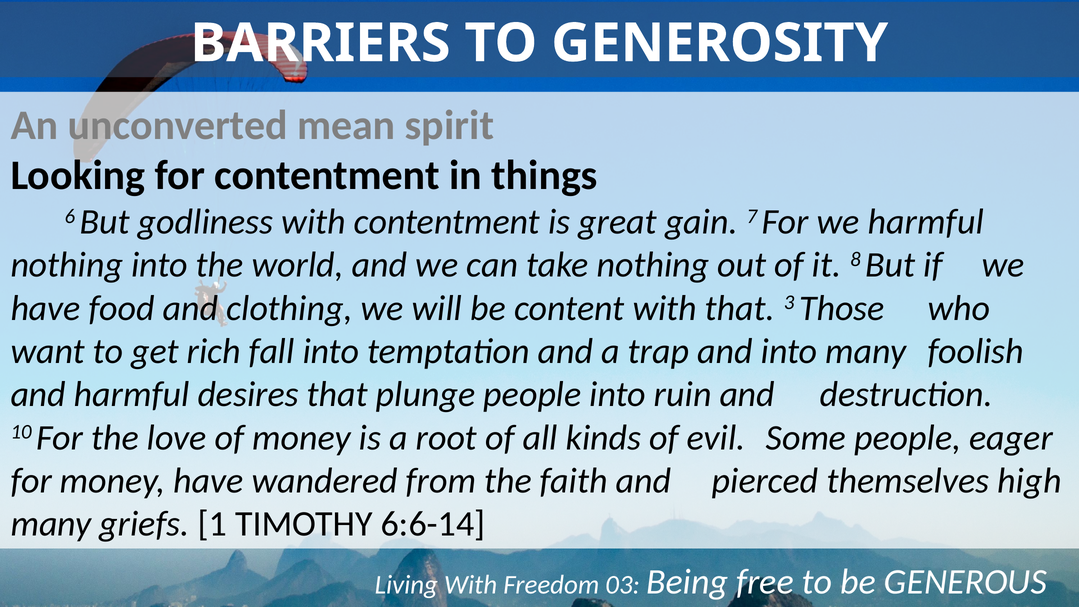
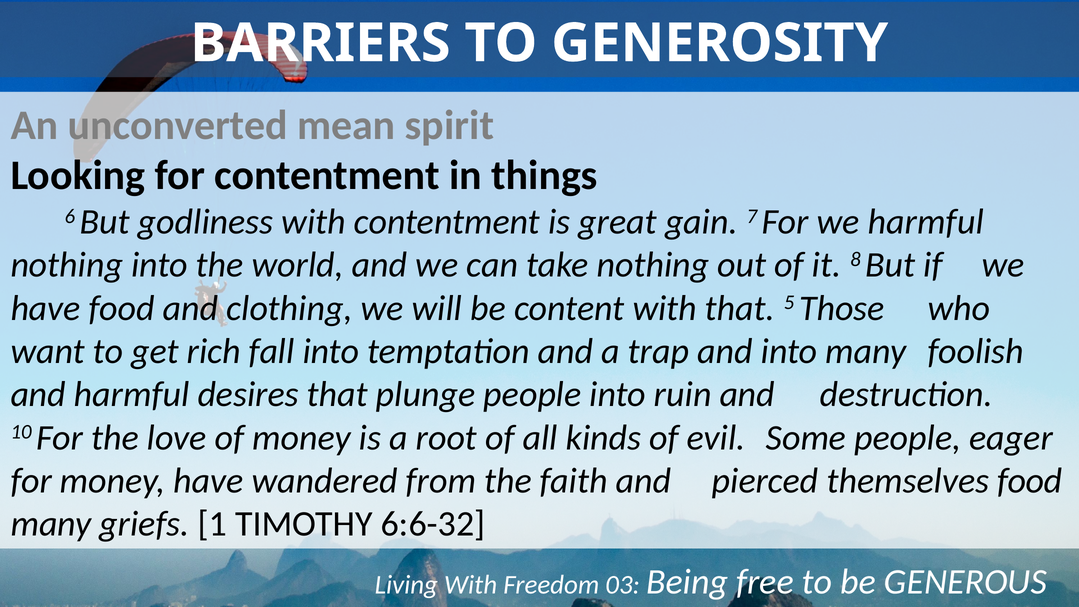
3: 3 -> 5 (789, 302)
themselves high: high -> food (1030, 481)
6:6-14: 6:6-14 -> 6:6-32 (433, 524)
